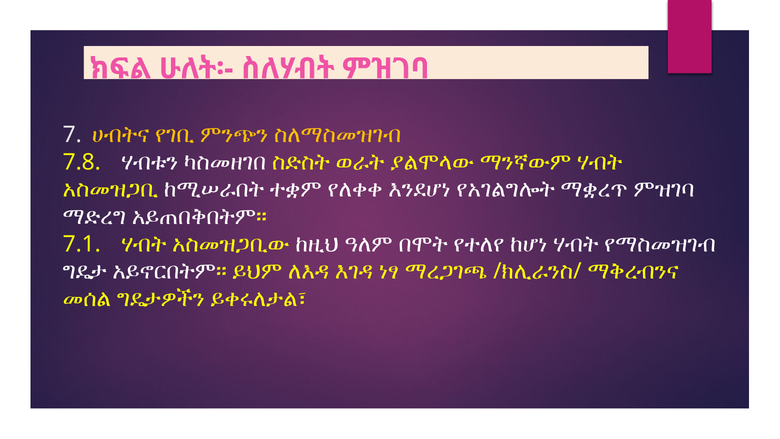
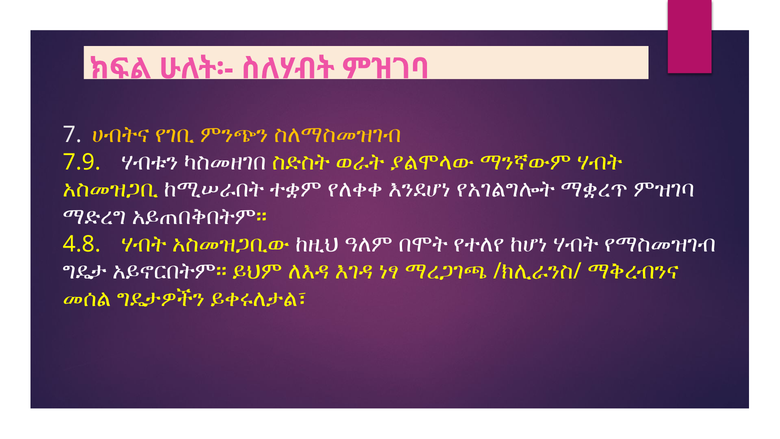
7.8: 7.8 -> 7.9 (82, 162)
7.1: 7.1 -> 4.8 (82, 244)
